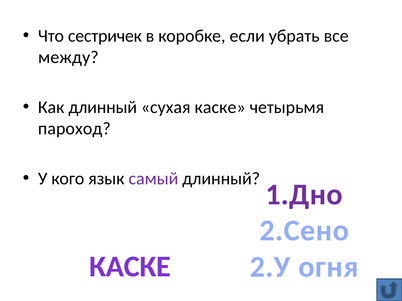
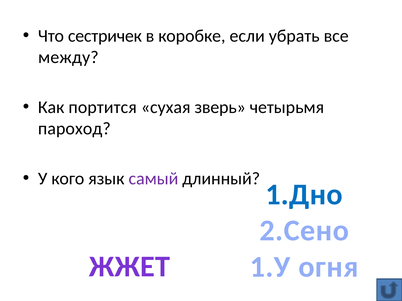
Как длинный: длинный -> портится (103, 107)
сухая каске: каске -> зверь (220, 107)
1.Дно colour: purple -> blue (304, 195)
КАСКЕ: КАСКЕ -> ЖЖЕТ (130, 267)
2.У: 2.У -> 1.У (270, 267)
